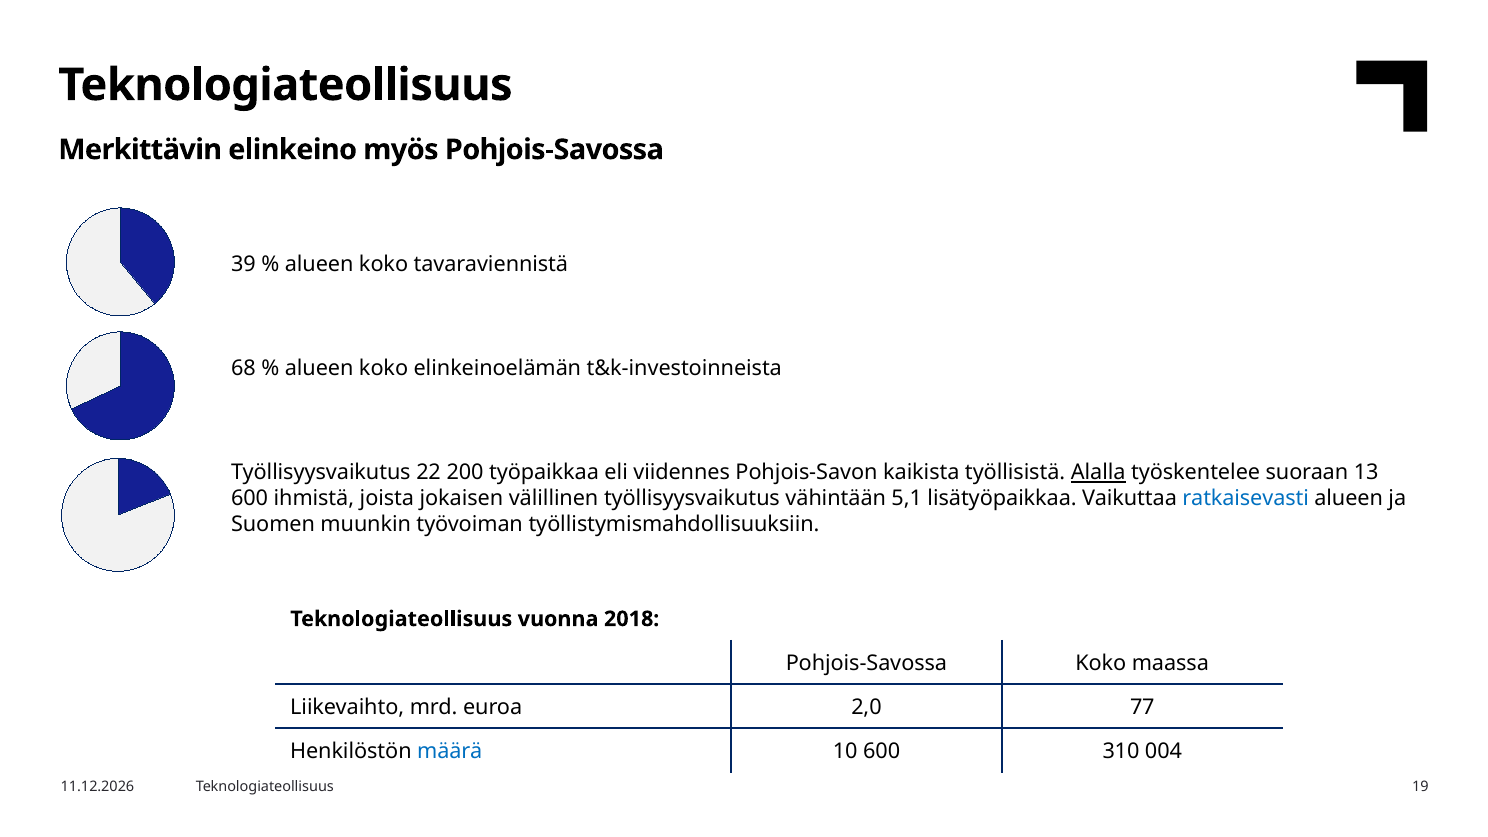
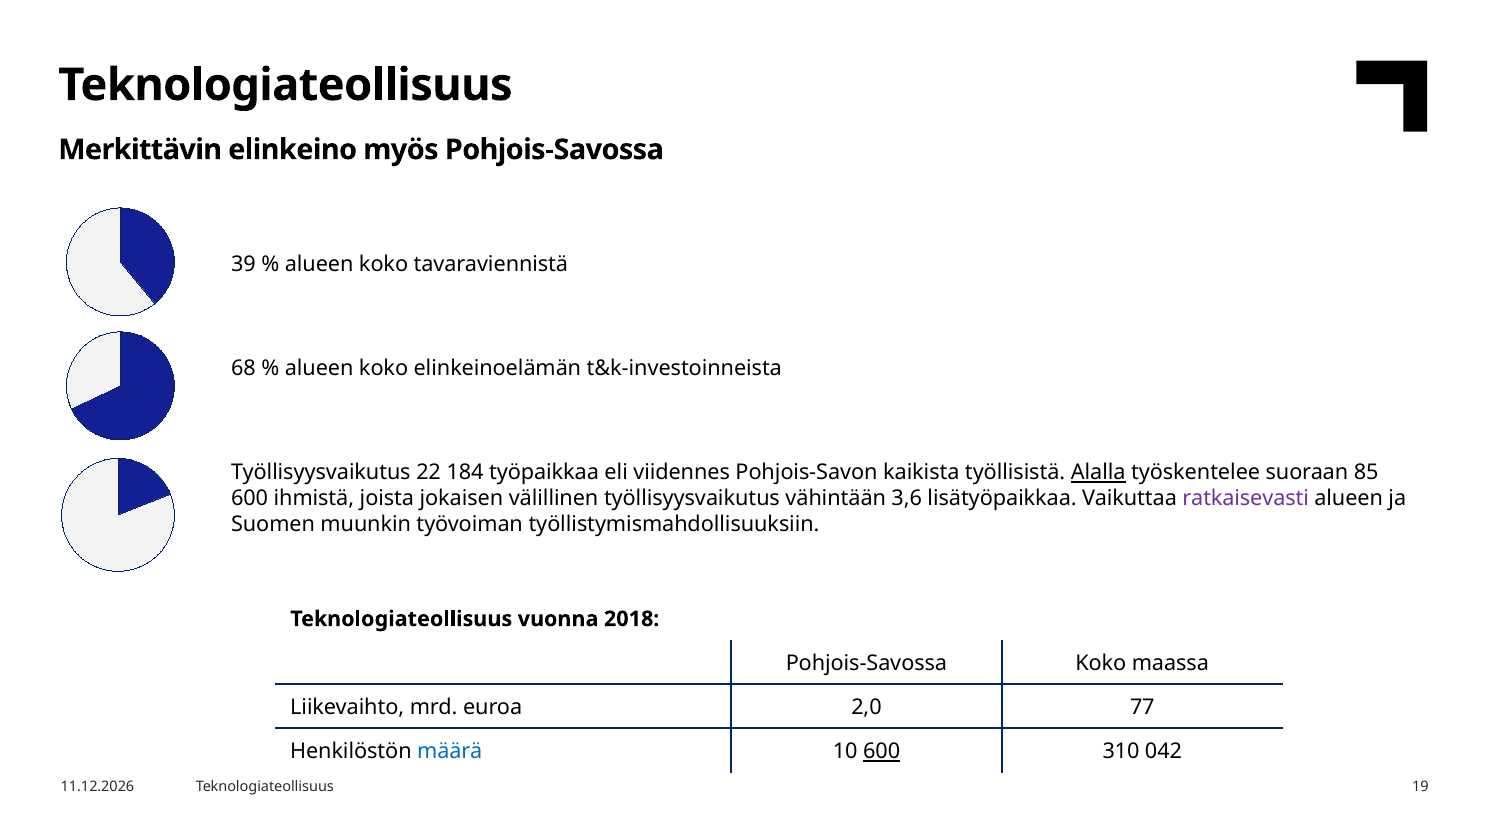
200: 200 -> 184 (465, 473)
13: 13 -> 85 (1366, 473)
5,1: 5,1 -> 3,6 (907, 499)
ratkaisevasti colour: blue -> purple (1246, 499)
600 underline: none -> present (882, 752)
004: 004 -> 042 (1163, 752)
